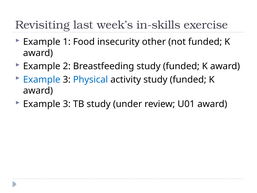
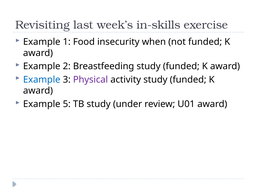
other: other -> when (154, 42)
Physical colour: blue -> purple (91, 79)
3: 3 -> 5 (67, 104)
